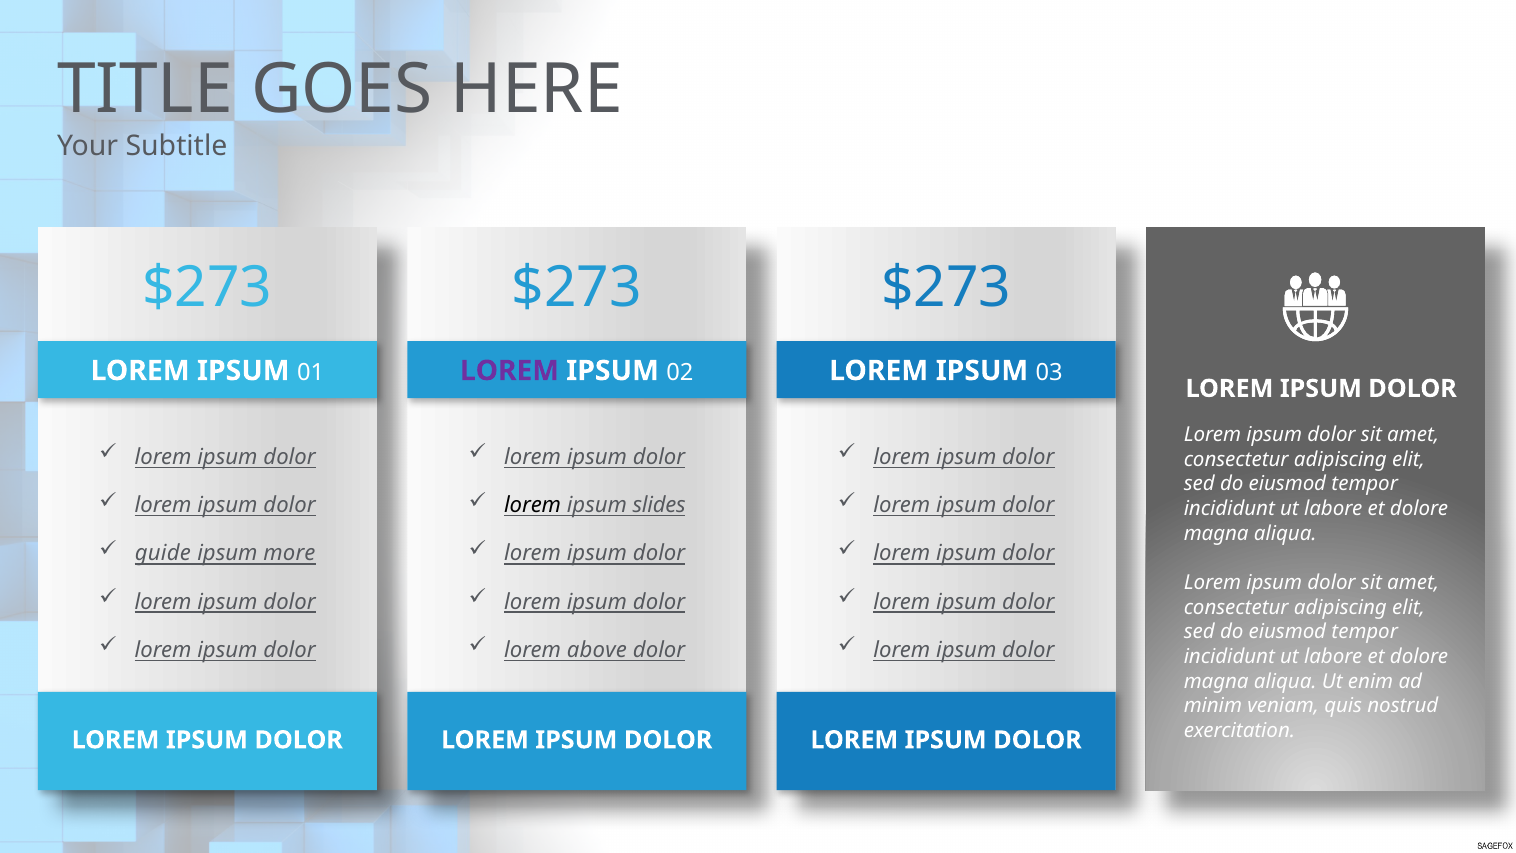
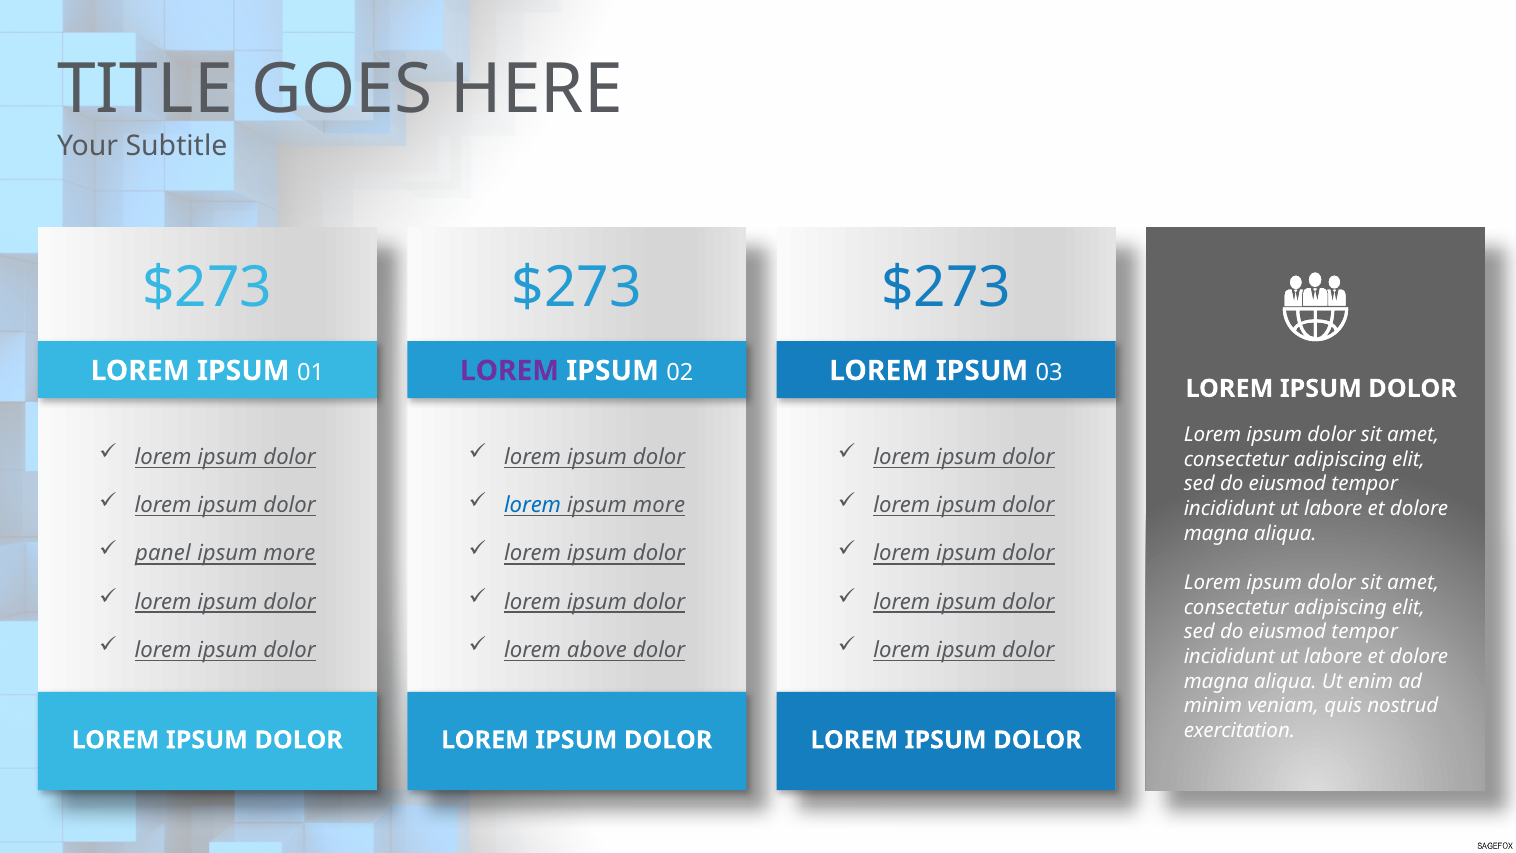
lorem colour: black -> blue (533, 505)
slides: slides -> more (659, 505)
guide: guide -> panel (163, 553)
